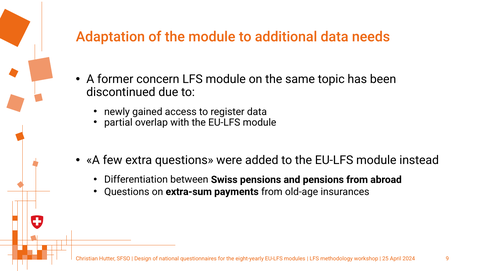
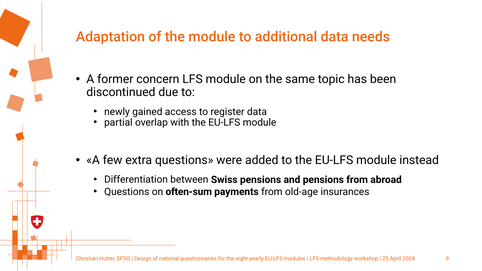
extra-sum: extra-sum -> often-sum (189, 192)
